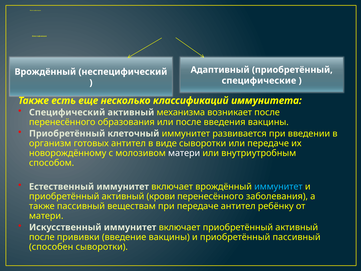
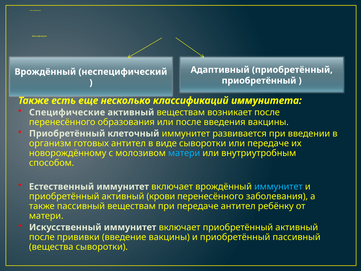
специфические: специфические -> приобретённый (259, 81)
Специфический: Специфический -> Специфические (67, 112)
активный механизма: механизма -> веществам (181, 112)
матери colour: white -> light blue (184, 153)
способен: способен -> вещества (51, 247)
